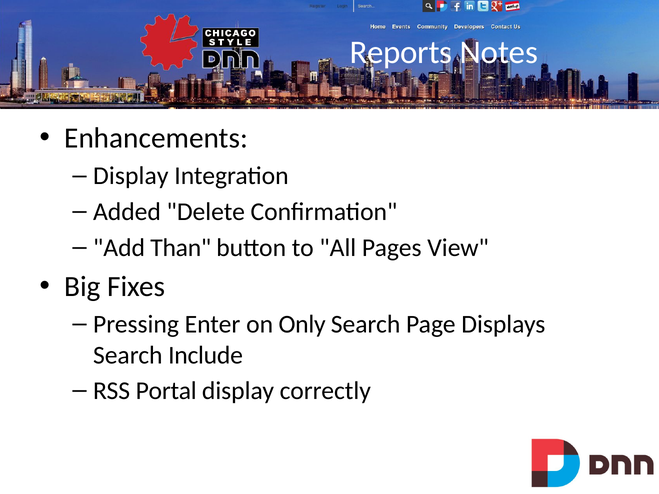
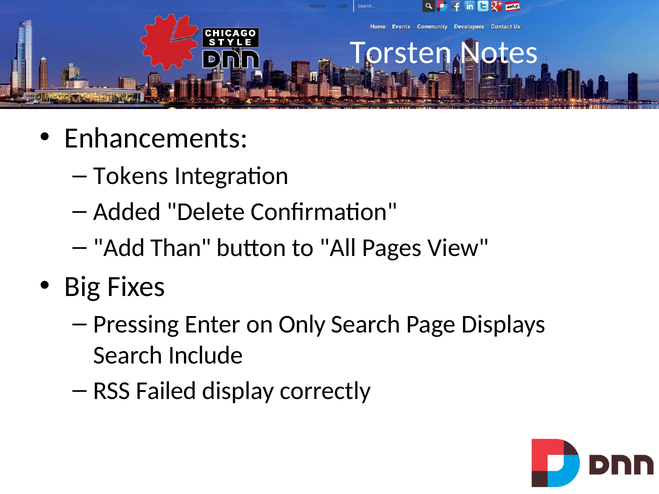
Reports: Reports -> Torsten (401, 52)
Display: Display -> Tokens (131, 176)
Portal: Portal -> Failed (166, 391)
